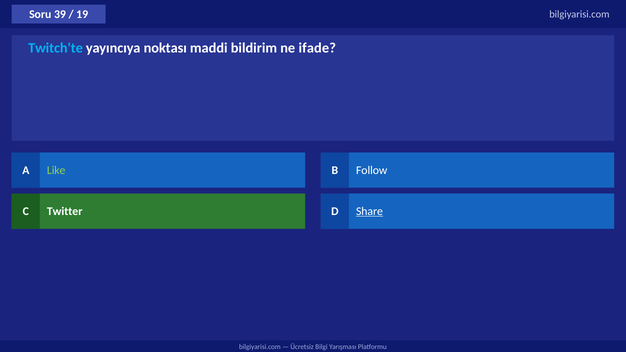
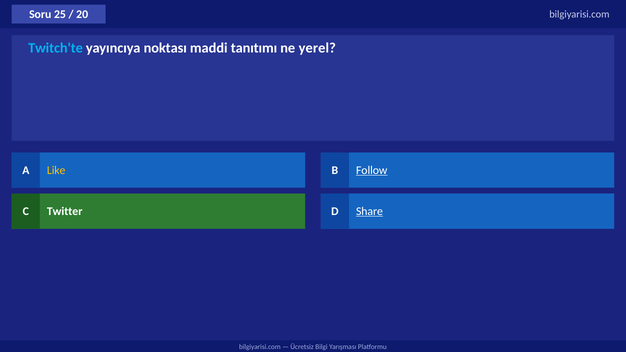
39: 39 -> 25 (60, 14)
19: 19 -> 20 (82, 14)
bildirim: bildirim -> tanıtımı (254, 48)
ifade: ifade -> yerel (317, 48)
Like colour: light green -> yellow (56, 170)
Follow underline: none -> present (372, 170)
